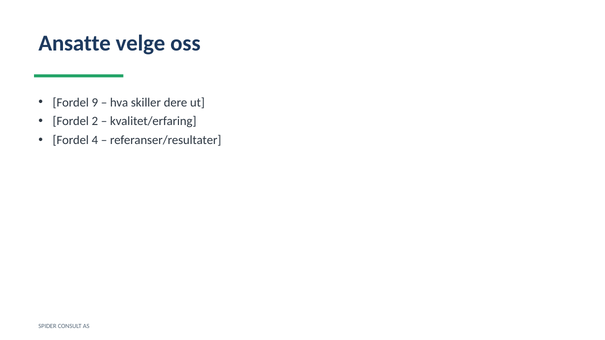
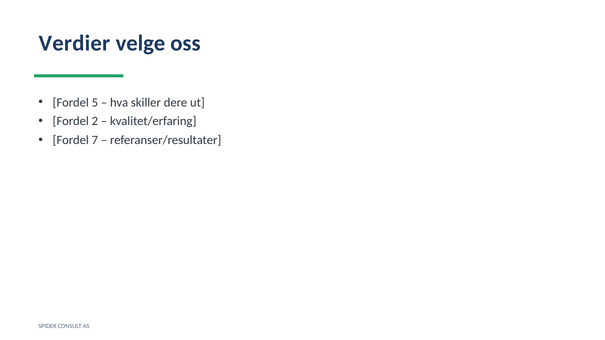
Ansatte: Ansatte -> Verdier (74, 43)
9: 9 -> 5 (95, 102)
4: 4 -> 7 (95, 140)
